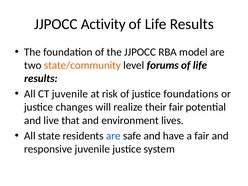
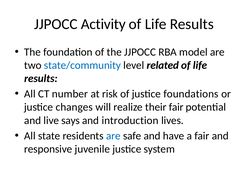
state/community colour: orange -> blue (82, 65)
forums: forums -> related (163, 65)
CT juvenile: juvenile -> number (70, 94)
that: that -> says (71, 120)
environment: environment -> introduction (130, 120)
